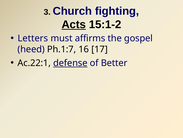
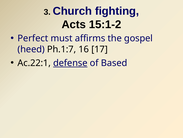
Acts underline: present -> none (74, 24)
Letters: Letters -> Perfect (33, 38)
Better: Better -> Based (114, 63)
